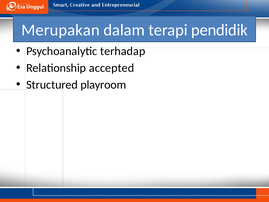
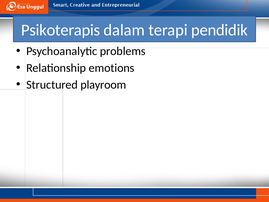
Merupakan: Merupakan -> Psikoterapis (61, 30)
terhadap: terhadap -> problems (123, 51)
accepted: accepted -> emotions (112, 68)
